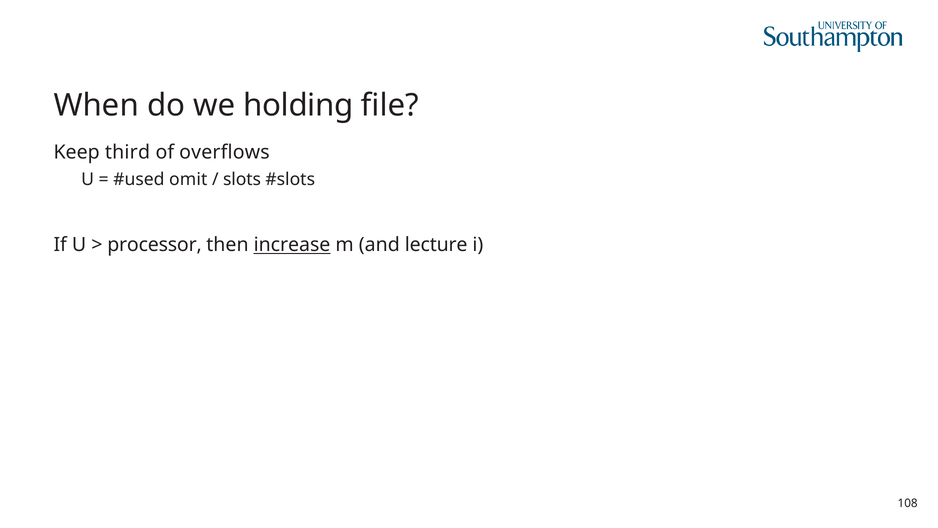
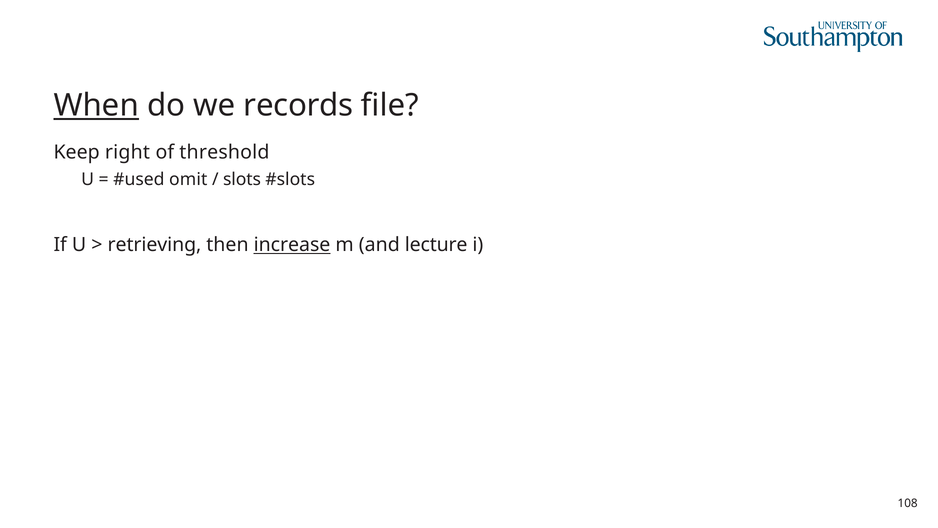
When underline: none -> present (96, 105)
holding: holding -> records (298, 105)
third: third -> right (127, 152)
overflows: overflows -> threshold (224, 152)
processor: processor -> retrieving (154, 245)
